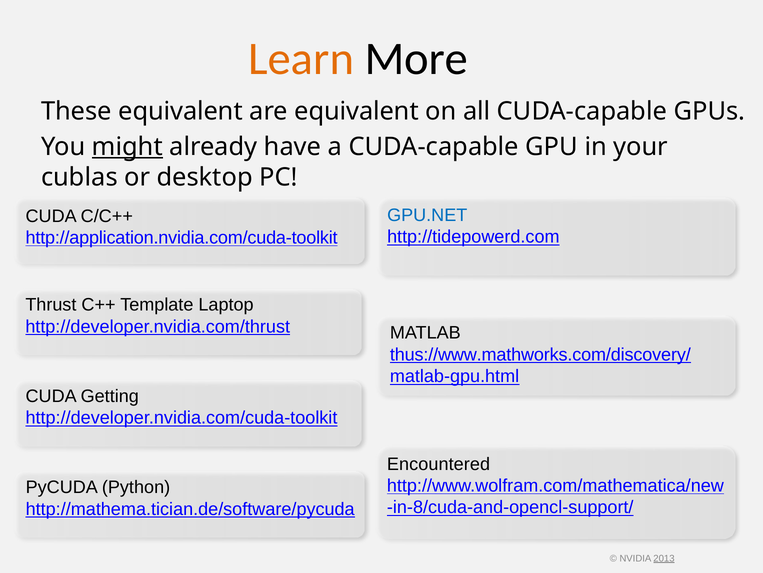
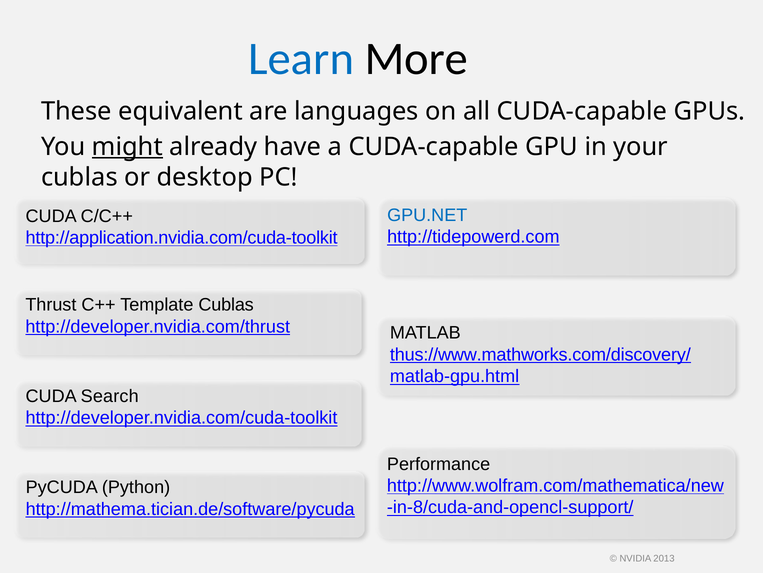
Learn colour: orange -> blue (301, 59)
are equivalent: equivalent -> languages (357, 111)
Template Laptop: Laptop -> Cublas (226, 305)
Getting: Getting -> Search (110, 396)
Encountered: Encountered -> Performance (439, 464)
2013 underline: present -> none (664, 558)
